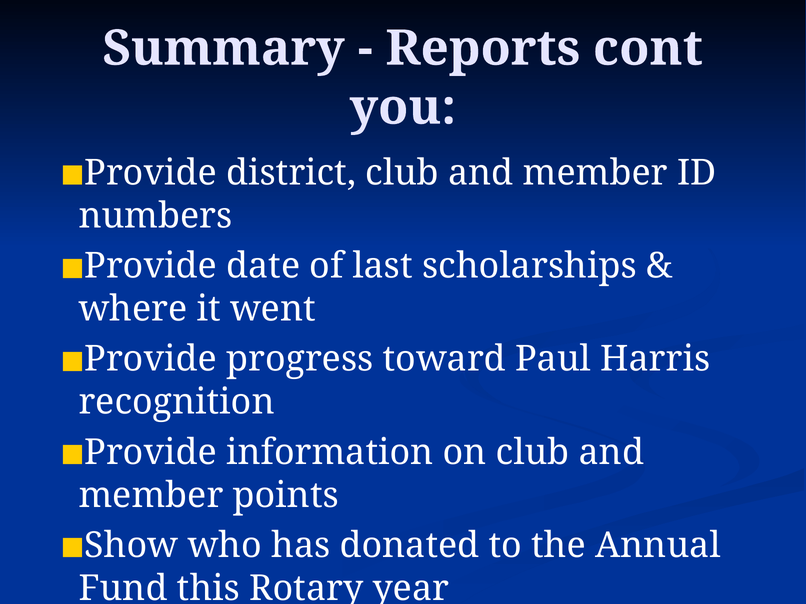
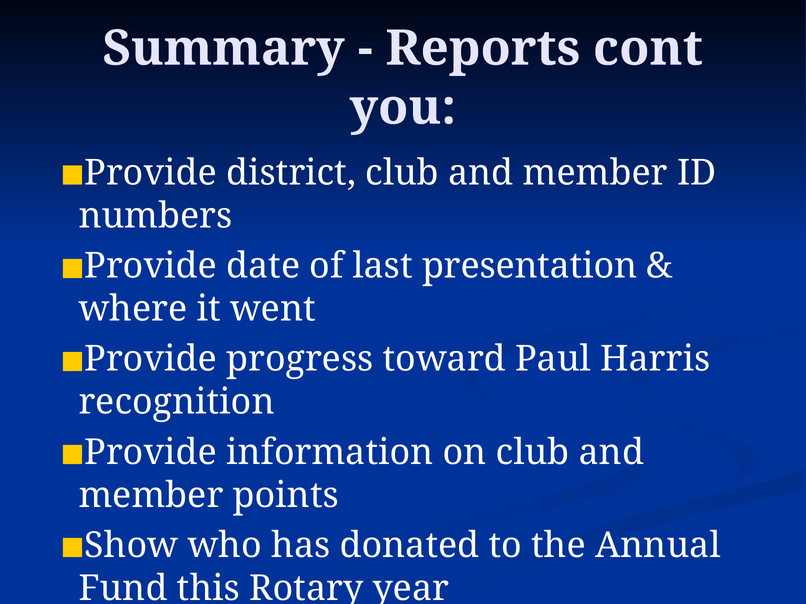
scholarships: scholarships -> presentation (530, 266)
